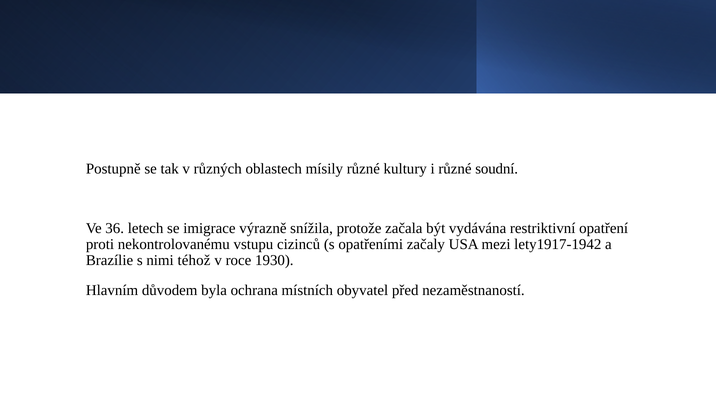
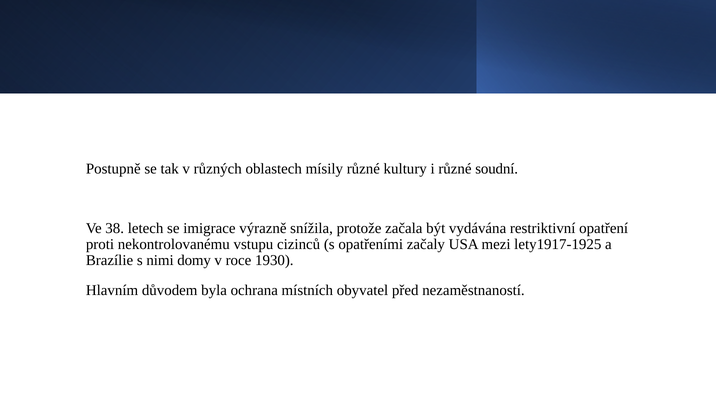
36: 36 -> 38 (115, 228)
lety1917-1942: lety1917-1942 -> lety1917-1925 (558, 244)
téhož: téhož -> domy (194, 260)
